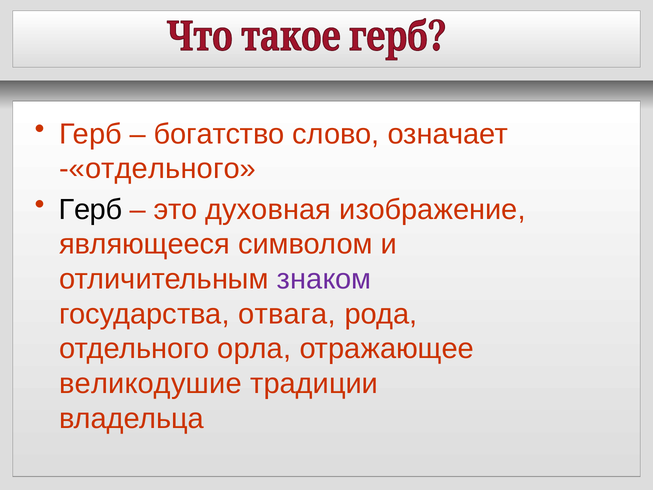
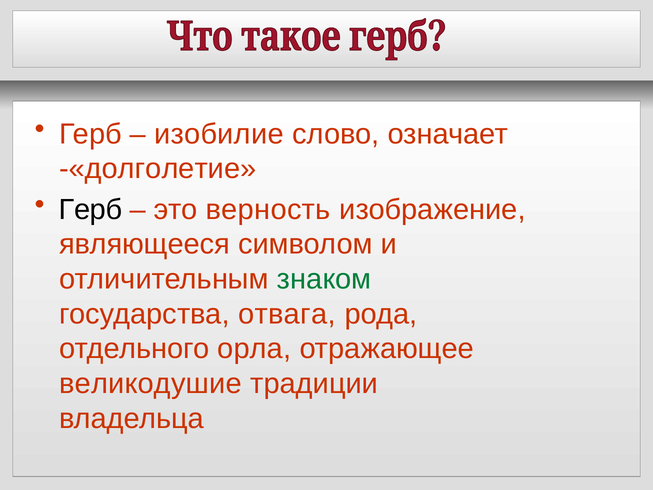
богатство: богатство -> изобилие (219, 134)
-«отдельного: -«отдельного -> -«долголетие (158, 169)
духовная: духовная -> верность (268, 209)
знаком colour: purple -> green (324, 279)
